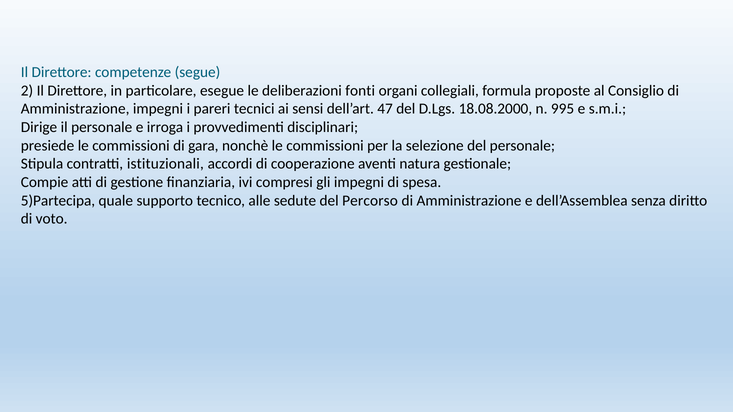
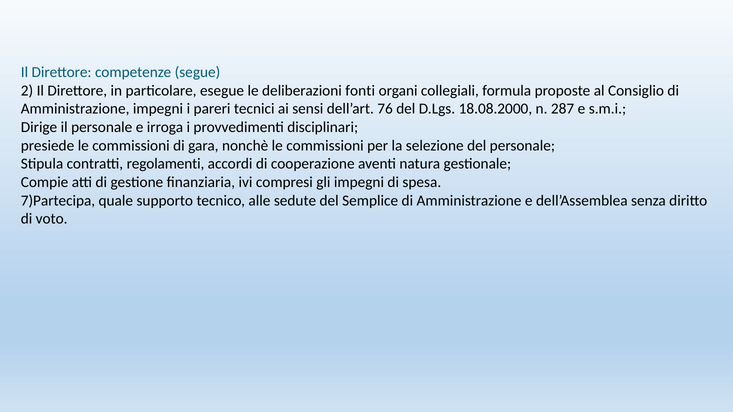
47: 47 -> 76 (385, 109)
995: 995 -> 287 (563, 109)
istituzionali: istituzionali -> regolamenti (165, 164)
5)Partecipa: 5)Partecipa -> 7)Partecipa (58, 201)
Percorso: Percorso -> Semplice (370, 201)
